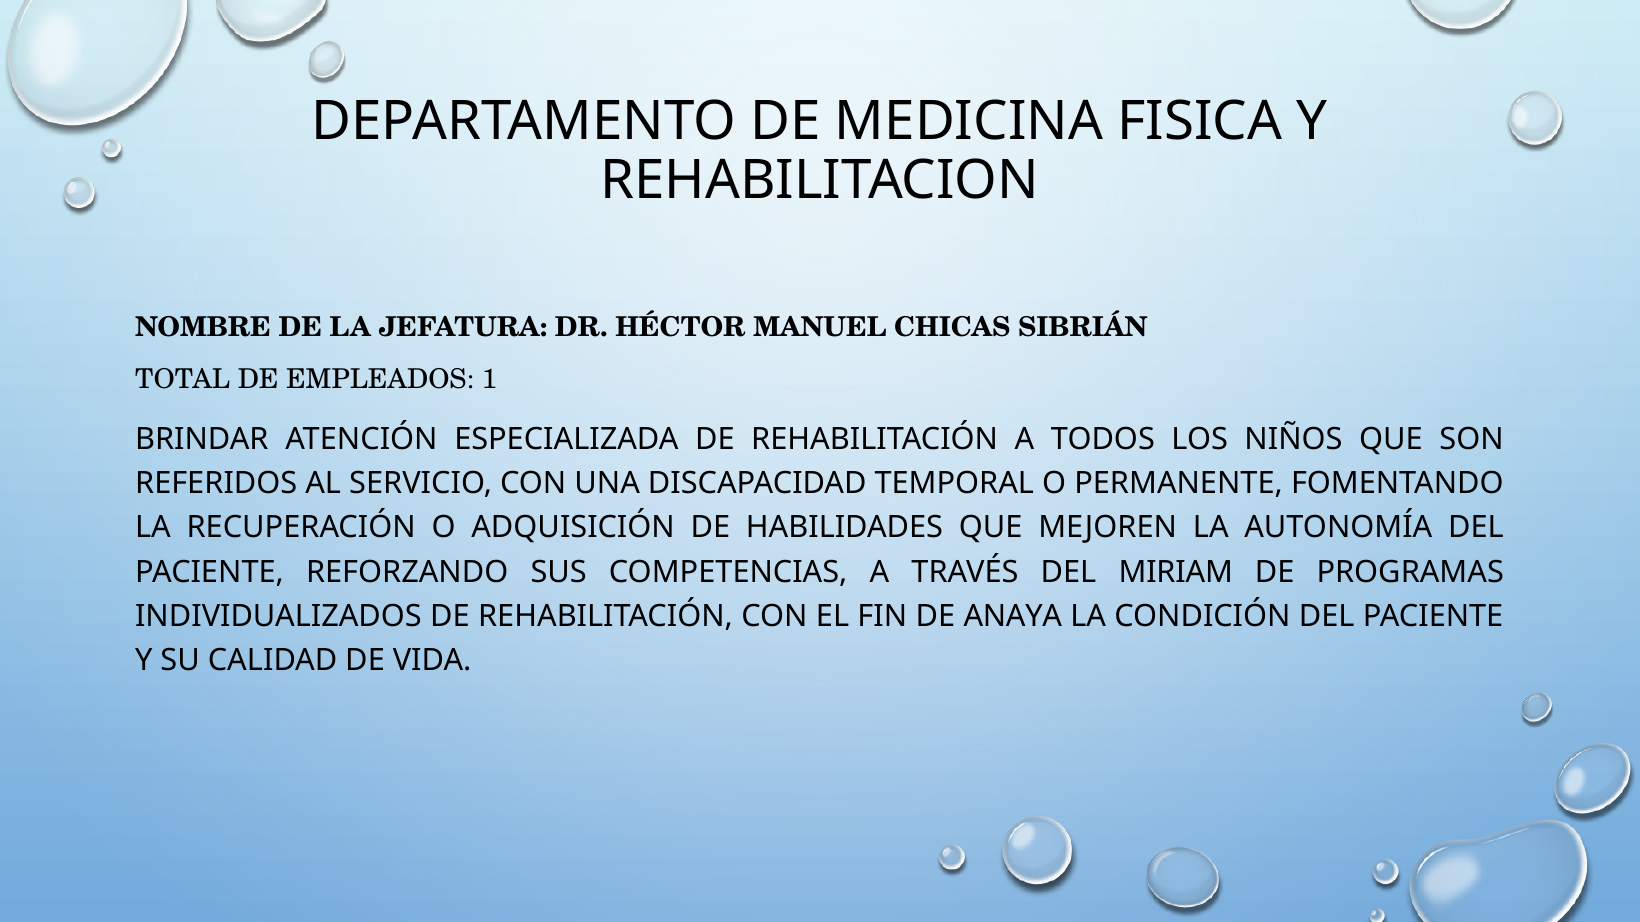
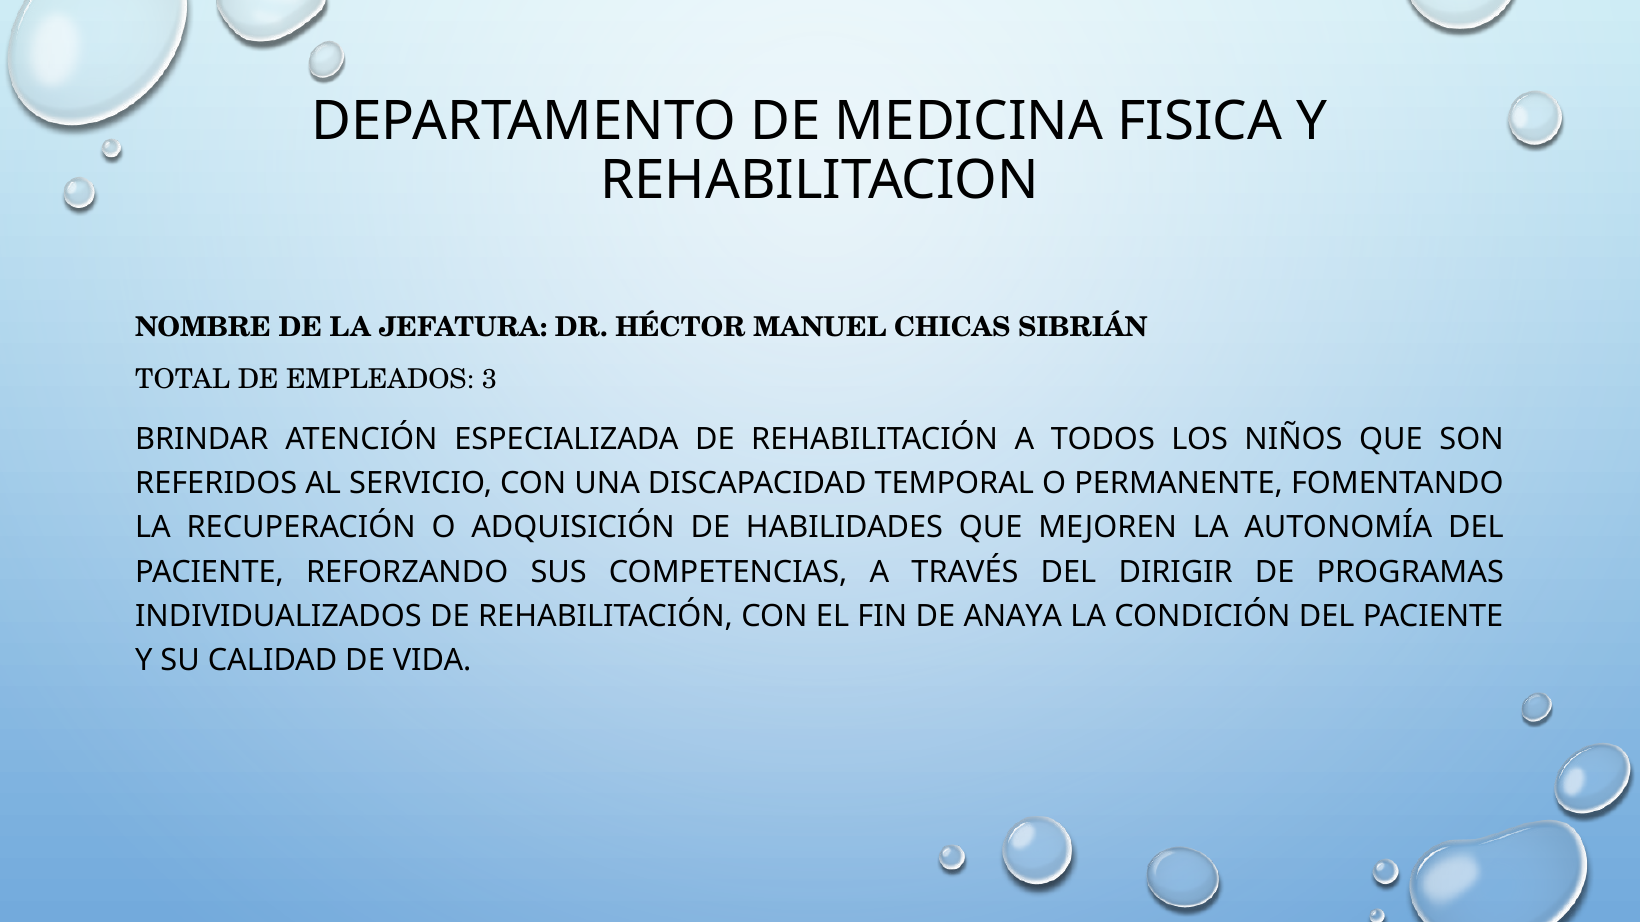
1: 1 -> 3 (489, 380)
MIRIAM: MIRIAM -> DIRIGIR (1176, 572)
